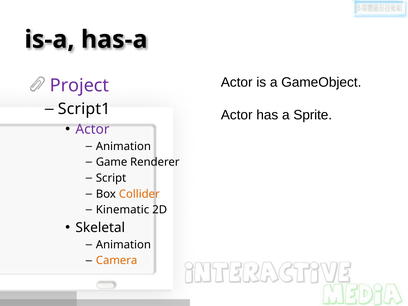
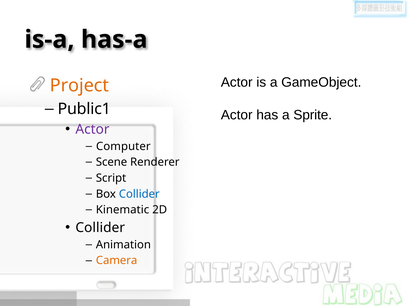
Project colour: purple -> orange (79, 86)
Script1: Script1 -> Public1 (84, 109)
Animation: Animation -> Computer (123, 146)
Game: Game -> Scene (112, 162)
Collider colour: orange -> blue (139, 194)
Skeletal: Skeletal -> Collider (100, 228)
